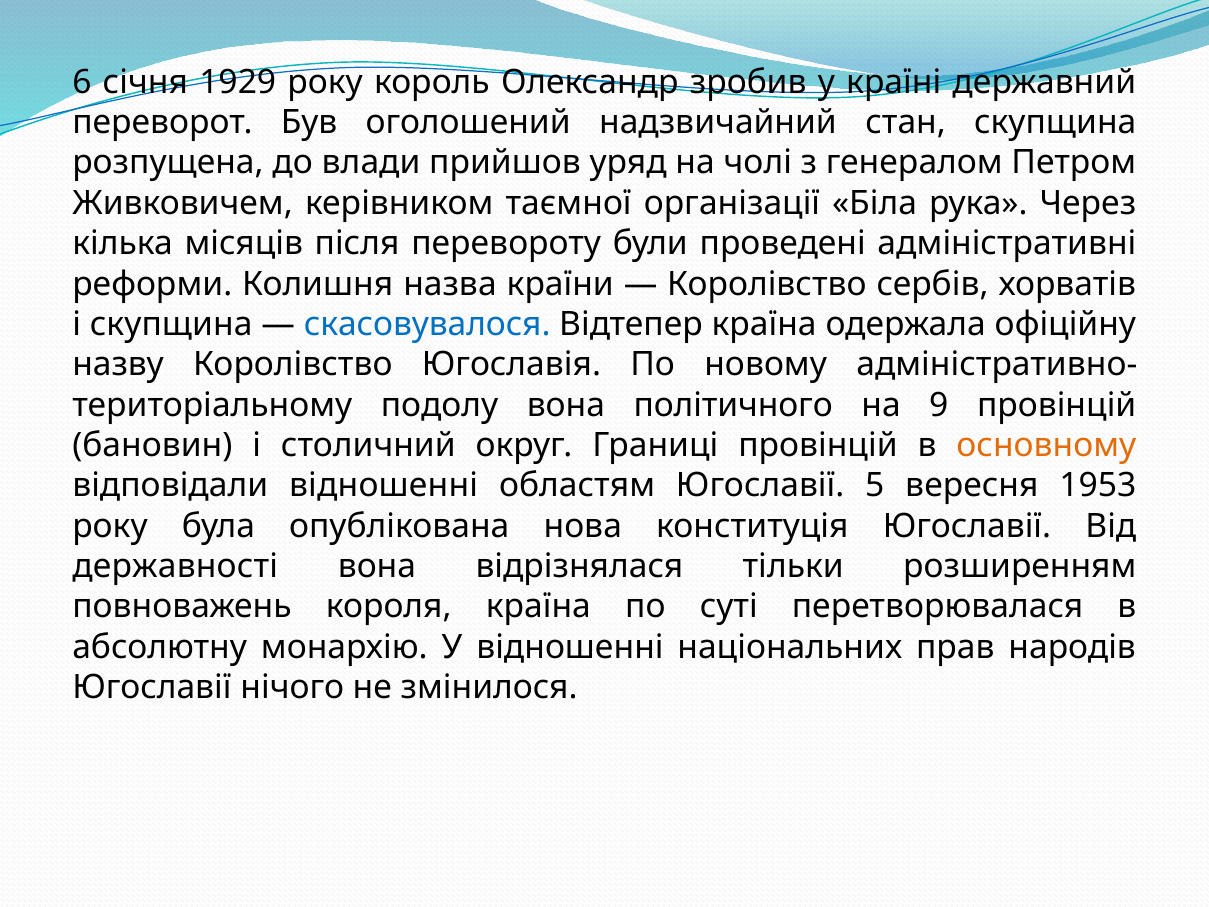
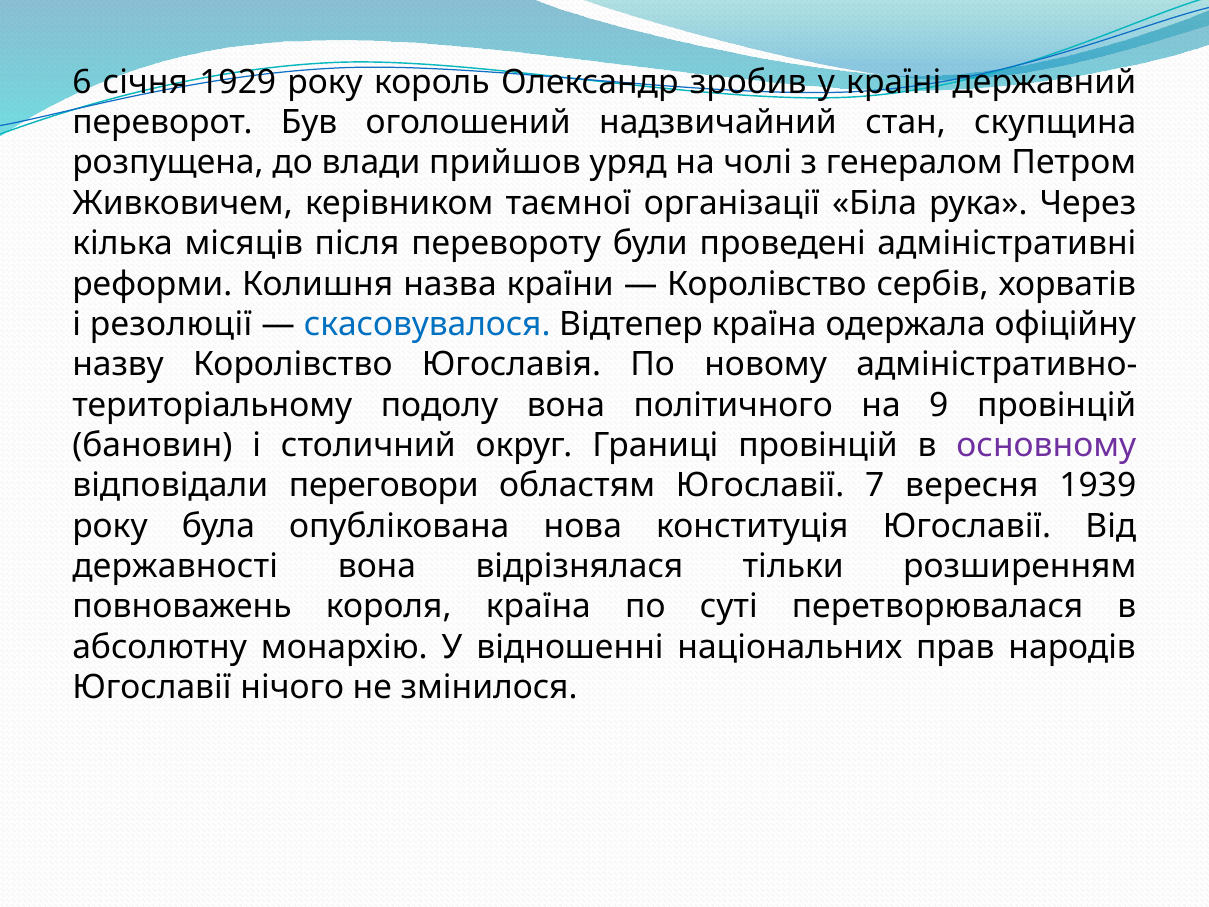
і скупщина: скупщина -> резолюції (171, 324)
основному colour: orange -> purple (1046, 445)
відповідали відношенні: відношенні -> переговори (384, 486)
5: 5 -> 7 (875, 486)
1953: 1953 -> 1939 (1098, 486)
